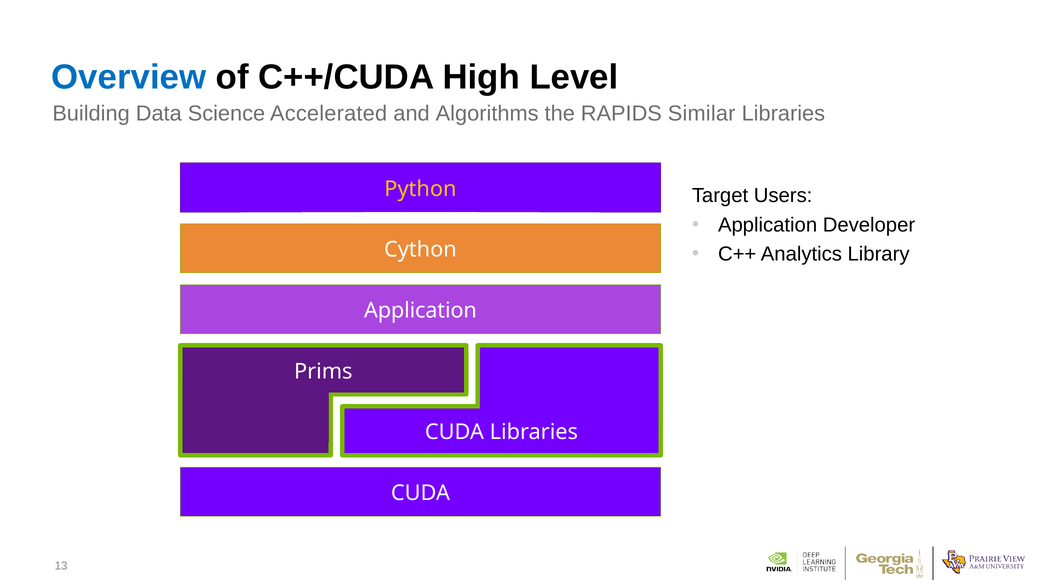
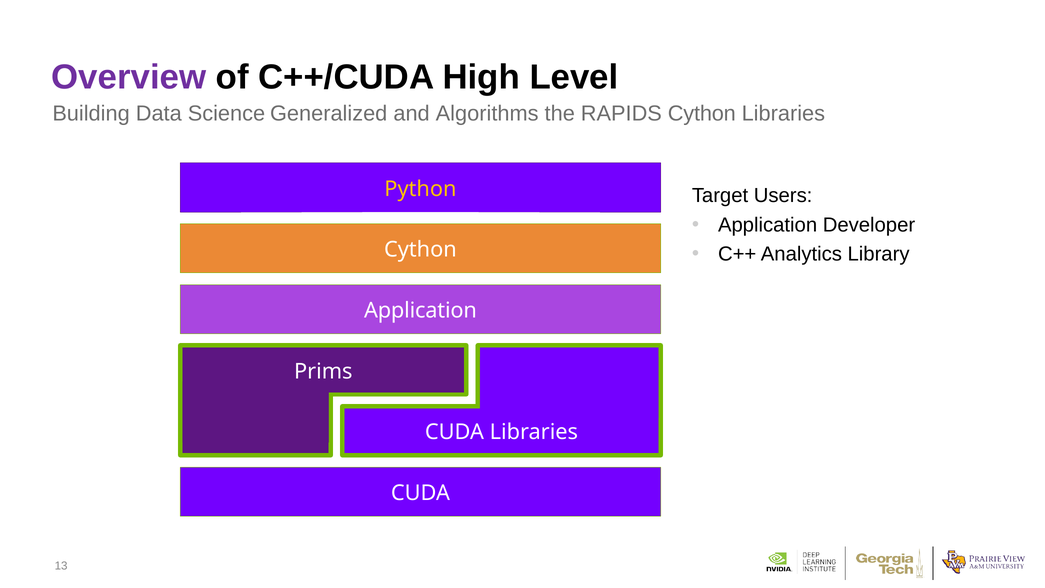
Overview colour: blue -> purple (129, 77)
Accelerated: Accelerated -> Generalized (329, 114)
RAPIDS Similar: Similar -> Cython (702, 114)
